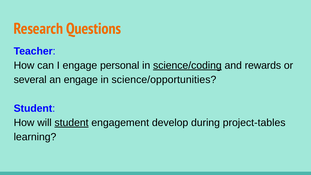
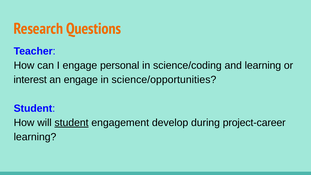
science/coding underline: present -> none (187, 65)
and rewards: rewards -> learning (263, 65)
several: several -> interest (30, 80)
project-tables: project-tables -> project-career (254, 123)
